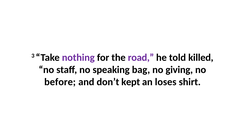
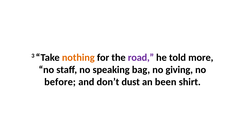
nothing colour: purple -> orange (78, 57)
killed: killed -> more (201, 57)
kept: kept -> dust (131, 82)
loses: loses -> been (166, 82)
